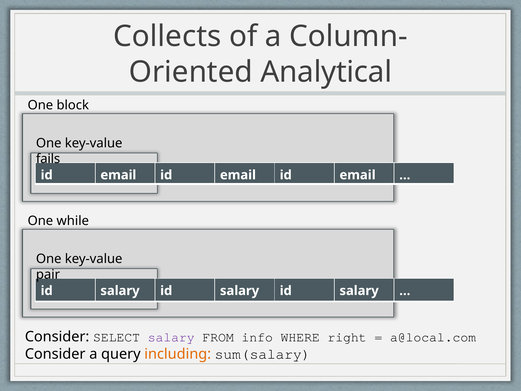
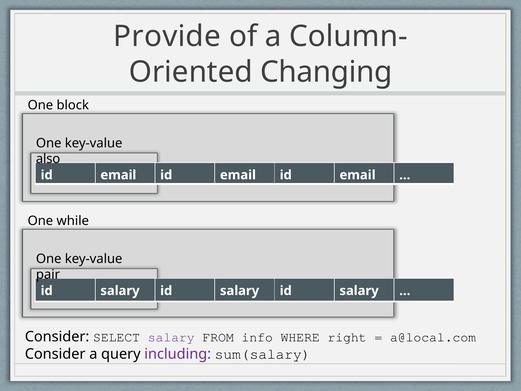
Collects: Collects -> Provide (167, 36)
Analytical: Analytical -> Changing (326, 72)
fails: fails -> also (48, 159)
including colour: orange -> purple (178, 354)
